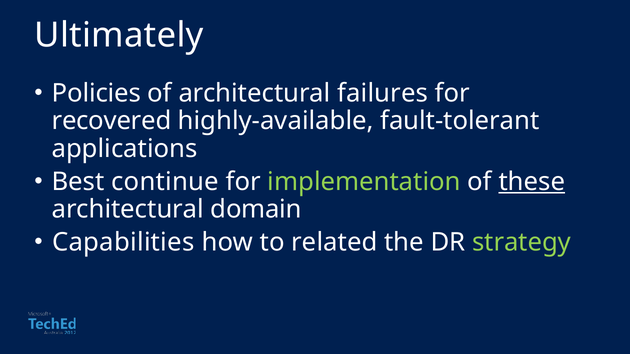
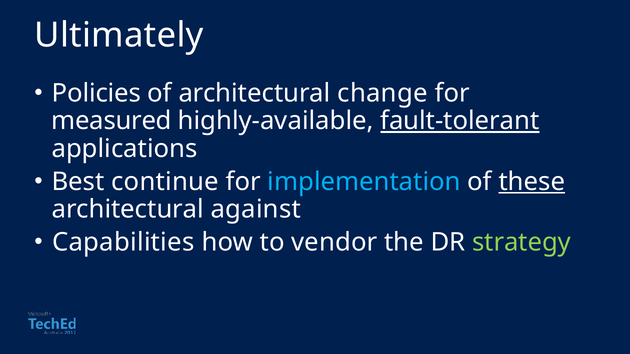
failures: failures -> change (383, 93)
recovered: recovered -> measured (112, 121)
fault-tolerant underline: none -> present (460, 121)
implementation colour: light green -> light blue (364, 182)
domain: domain -> against (256, 210)
related: related -> vendor (334, 243)
